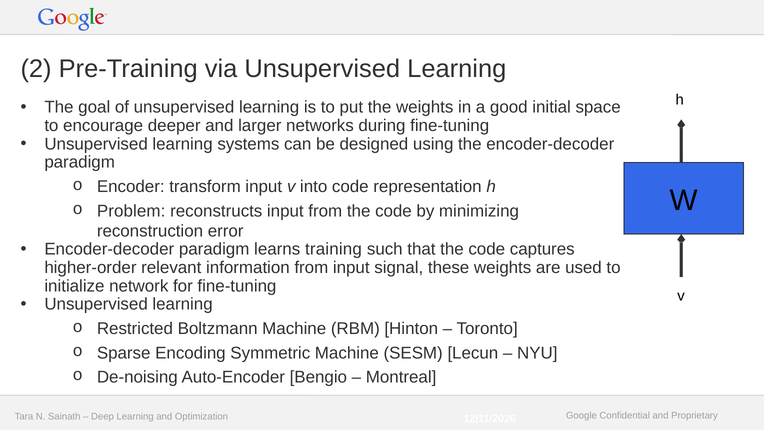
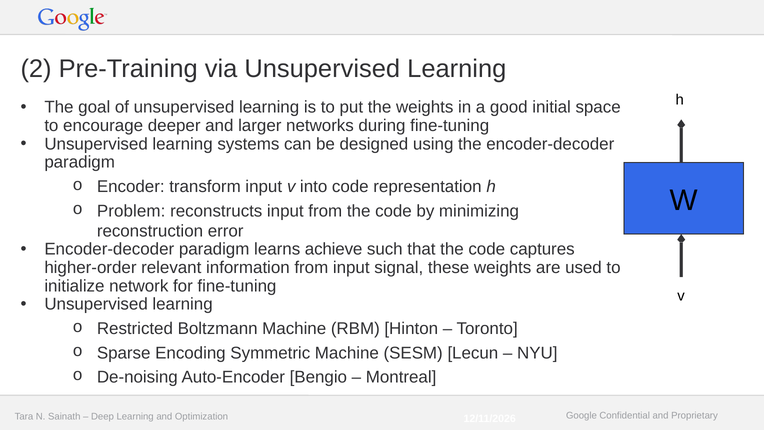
training: training -> achieve (334, 249)
